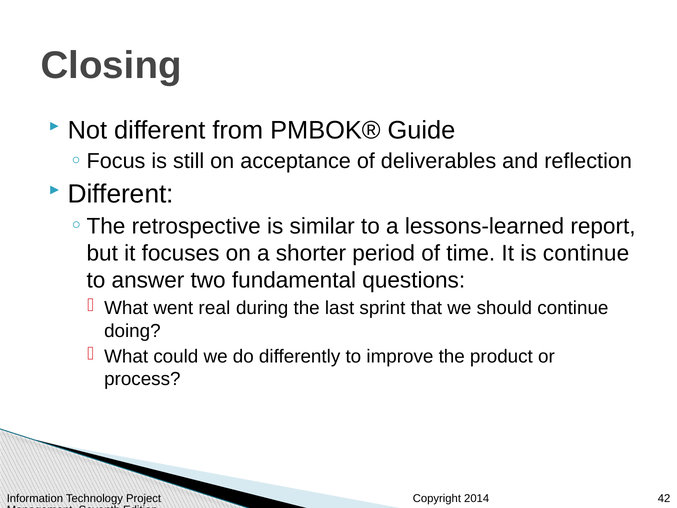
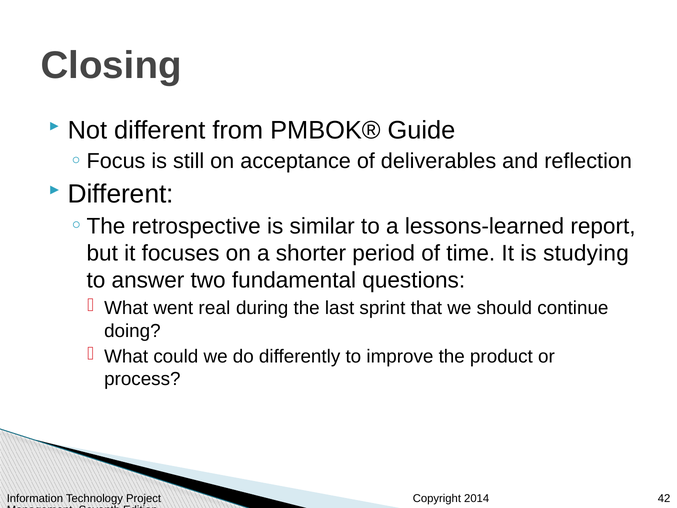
is continue: continue -> studying (586, 253)
